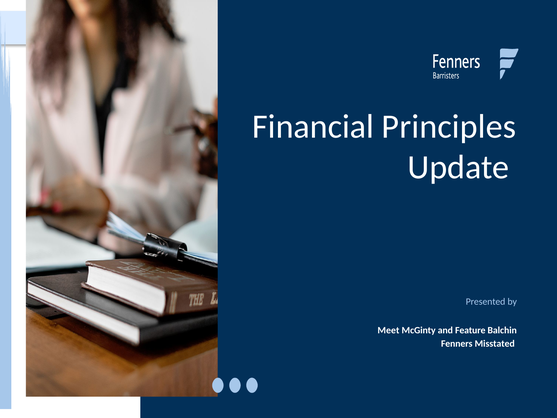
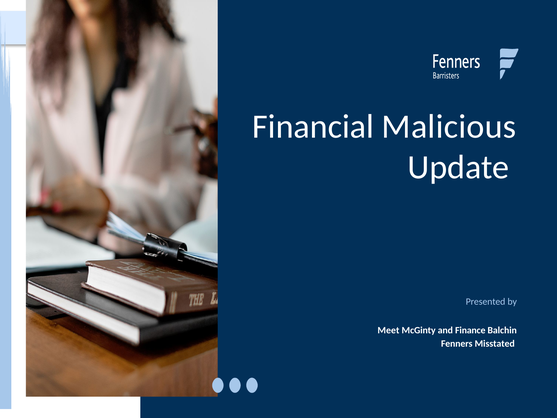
Principles: Principles -> Malicious (449, 126)
Feature: Feature -> Finance (470, 330)
